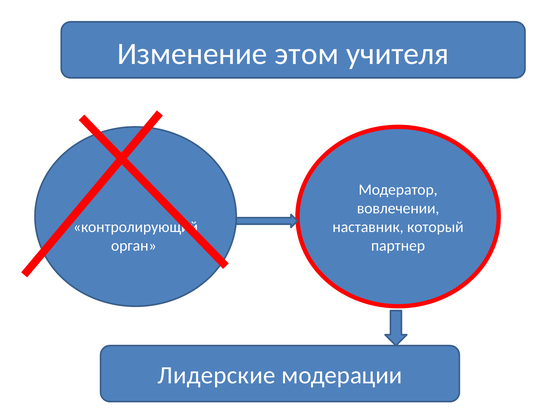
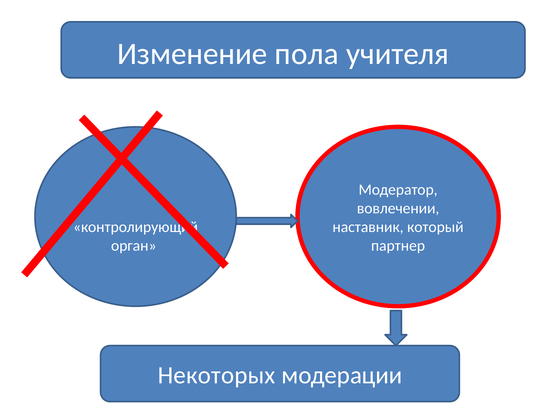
этом: этом -> пола (307, 54)
Лидерские: Лидерские -> Некоторых (217, 375)
